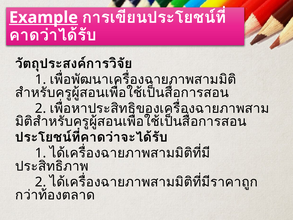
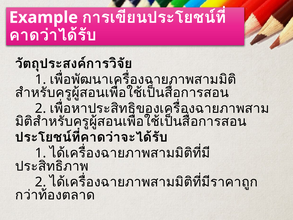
Example underline: present -> none (43, 17)
